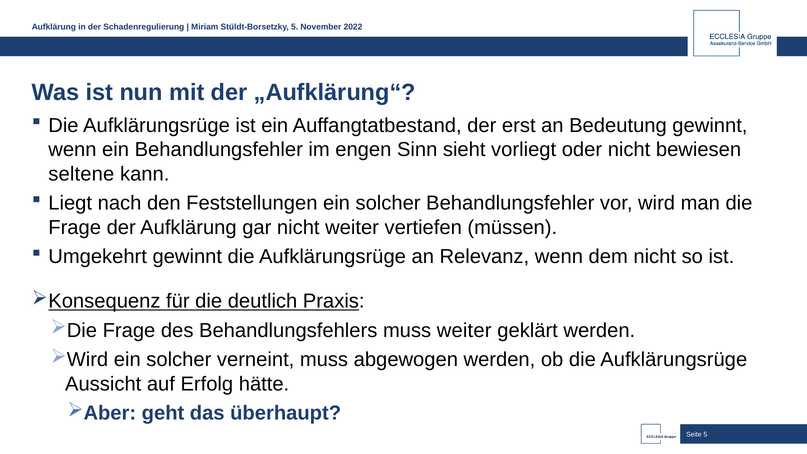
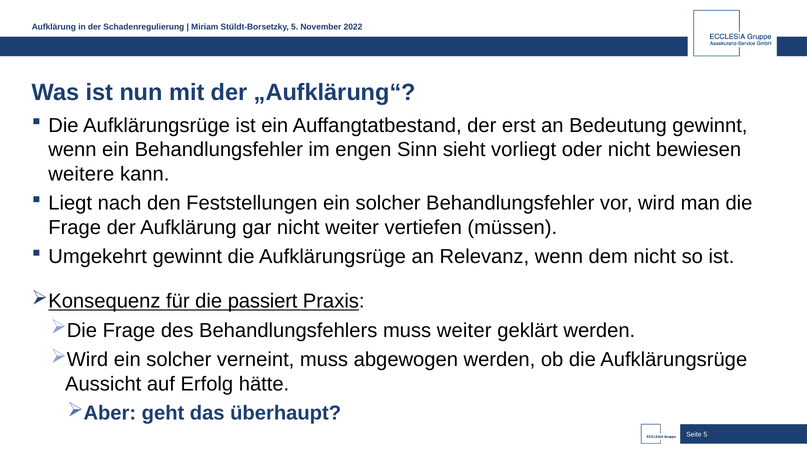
seltene: seltene -> weitere (81, 174)
deutlich: deutlich -> passiert (263, 301)
